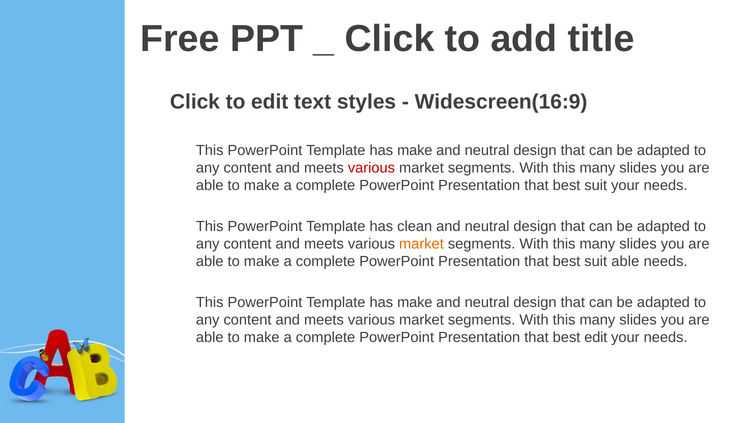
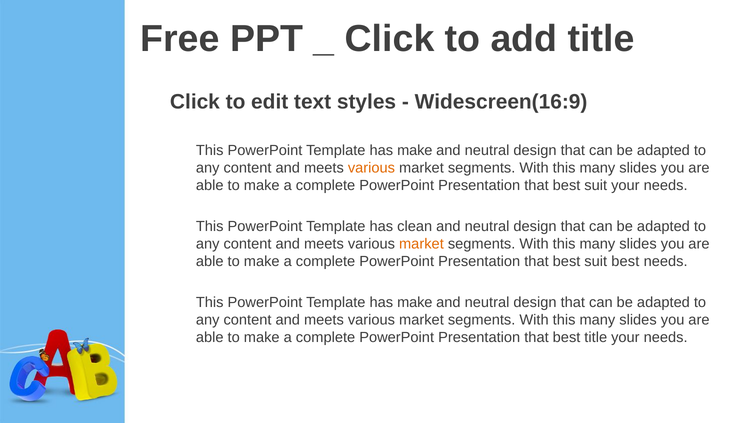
various colour: red -> orange (371, 168)
suit able: able -> best (625, 261)
best edit: edit -> title (596, 337)
